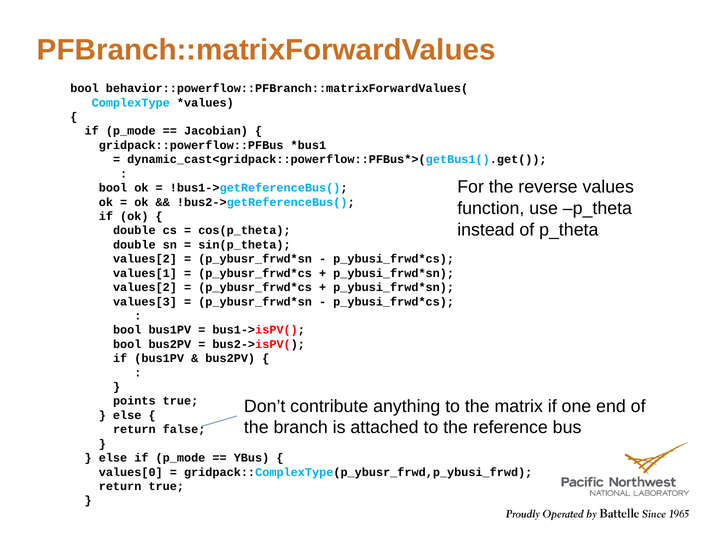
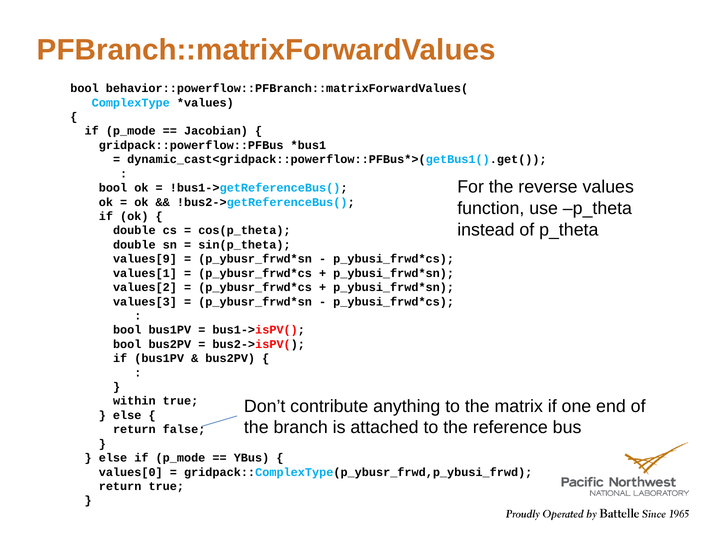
values[2: values[2 -> values[9 (145, 259)
points: points -> within (134, 401)
